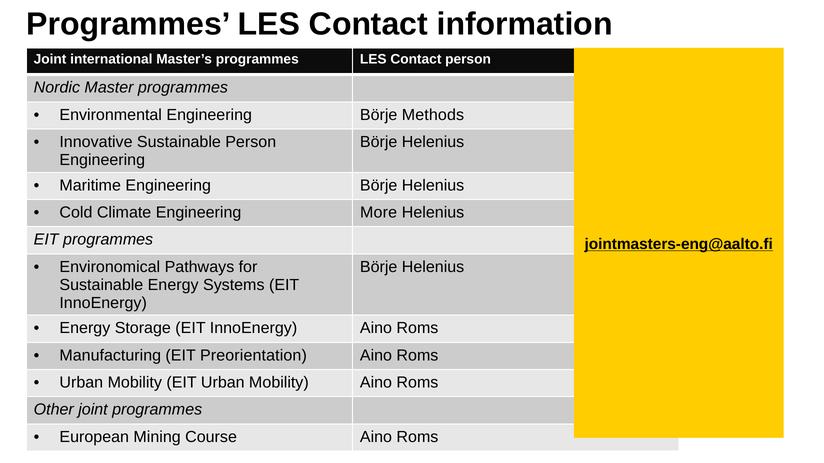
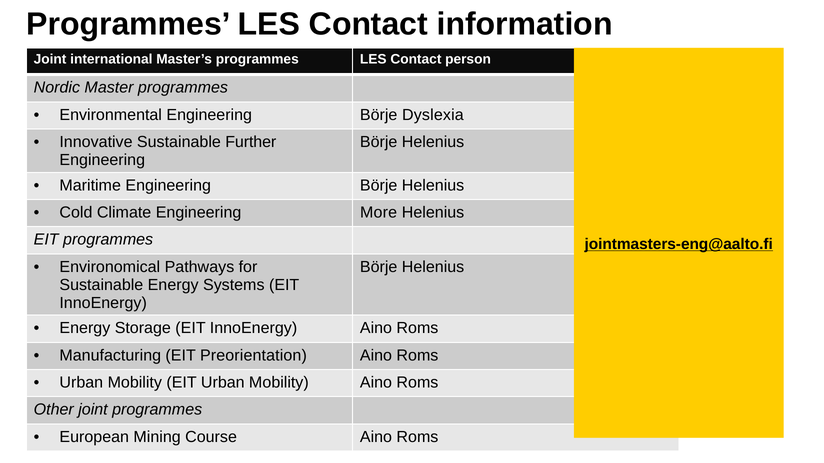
Methods: Methods -> Dyslexia (433, 115)
Sustainable Person: Person -> Further (251, 142)
